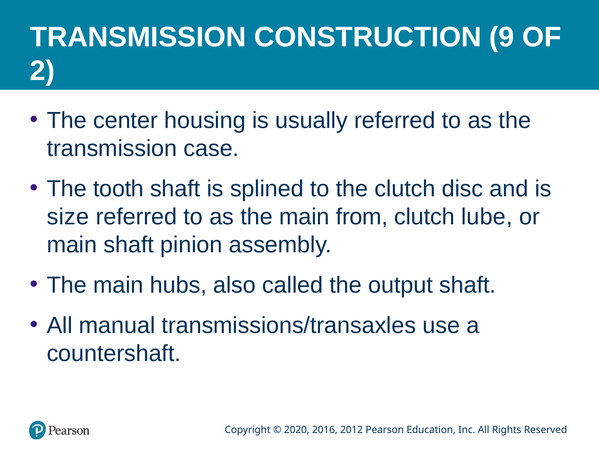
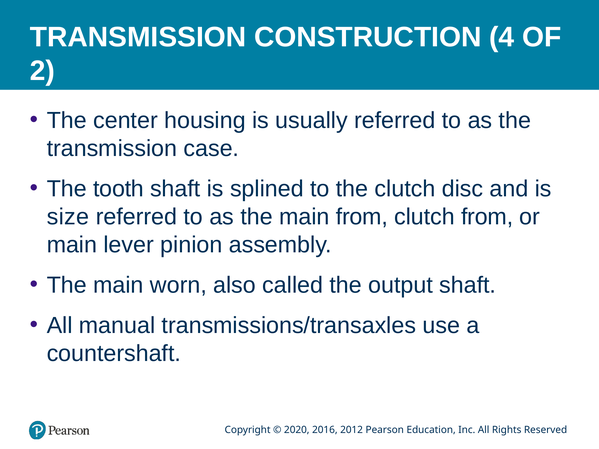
9: 9 -> 4 (502, 37)
clutch lube: lube -> from (487, 217)
main shaft: shaft -> lever (129, 245)
hubs: hubs -> worn (178, 285)
